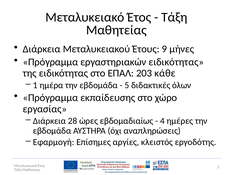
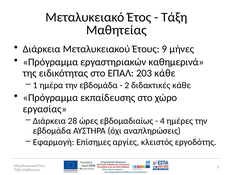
εργαστηριακών ειδικότητας: ειδικότητας -> καθημερινά (176, 62)
5: 5 -> 2 (127, 85)
διδακτικές όλων: όλων -> κάθε (182, 85)
